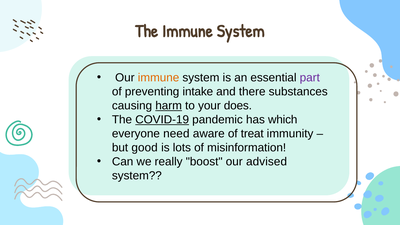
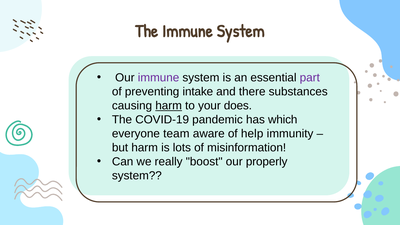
immune colour: orange -> purple (159, 78)
COVID-19 underline: present -> none (162, 120)
need: need -> team (176, 134)
treat: treat -> help (252, 134)
but good: good -> harm (145, 148)
advised: advised -> properly (267, 162)
